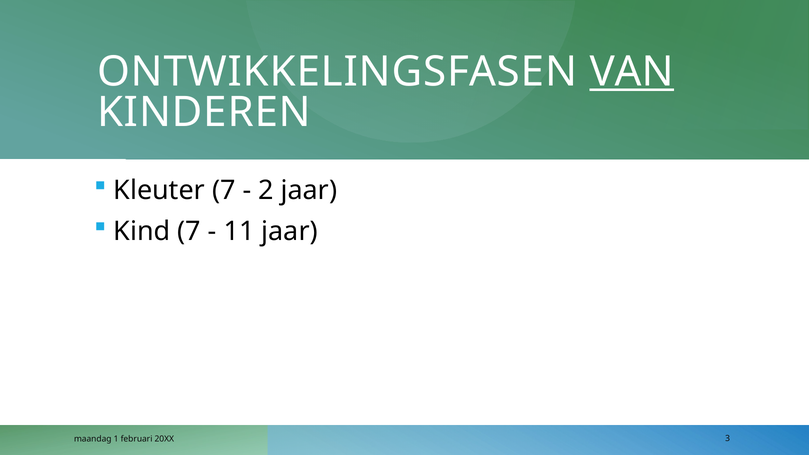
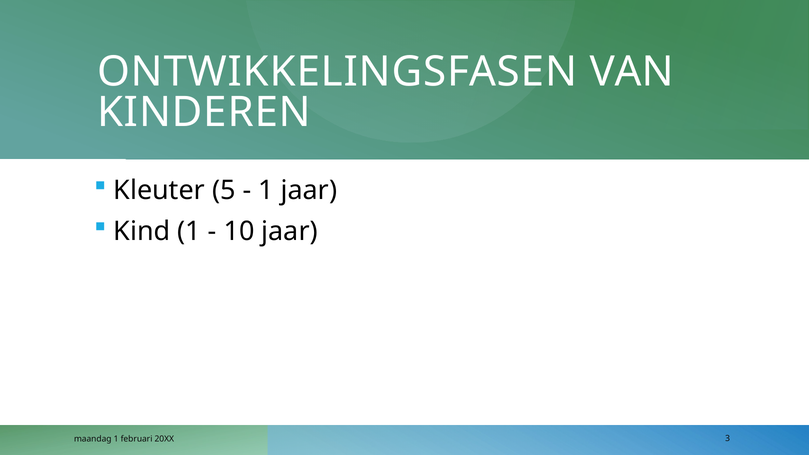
VAN underline: present -> none (632, 72)
Kleuter 7: 7 -> 5 (224, 190)
2: 2 -> 1 (266, 190)
Kind 7: 7 -> 1 (189, 231)
11: 11 -> 10 (239, 231)
